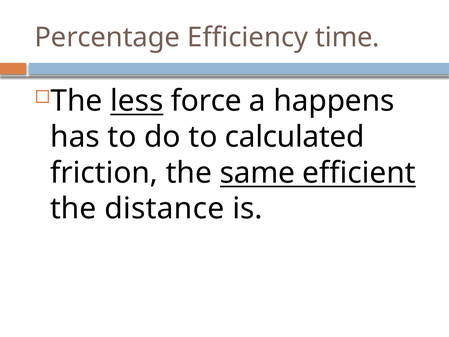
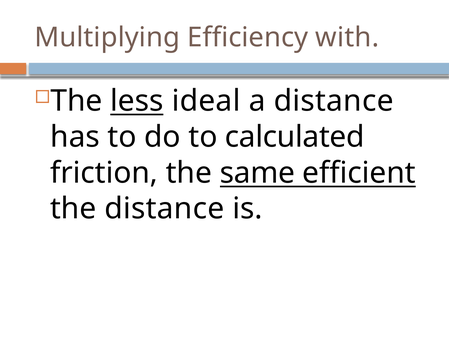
Percentage: Percentage -> Multiplying (107, 37)
time: time -> with (347, 37)
force: force -> ideal (206, 101)
a happens: happens -> distance (334, 101)
